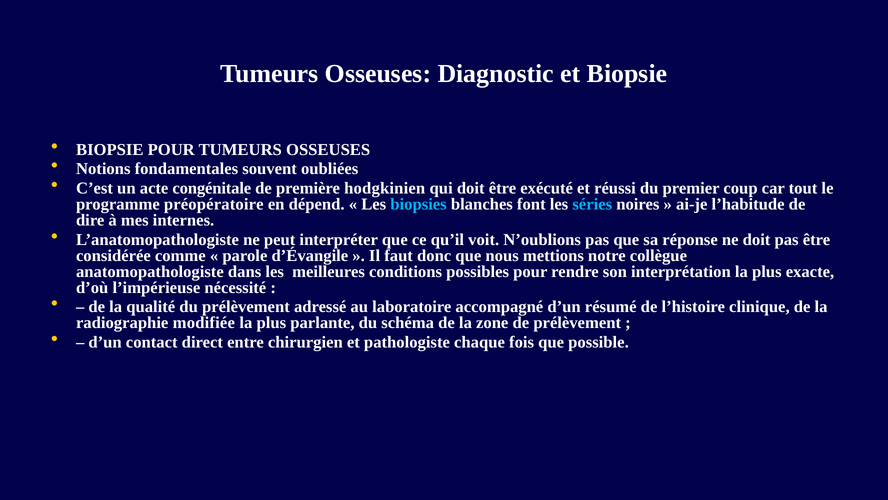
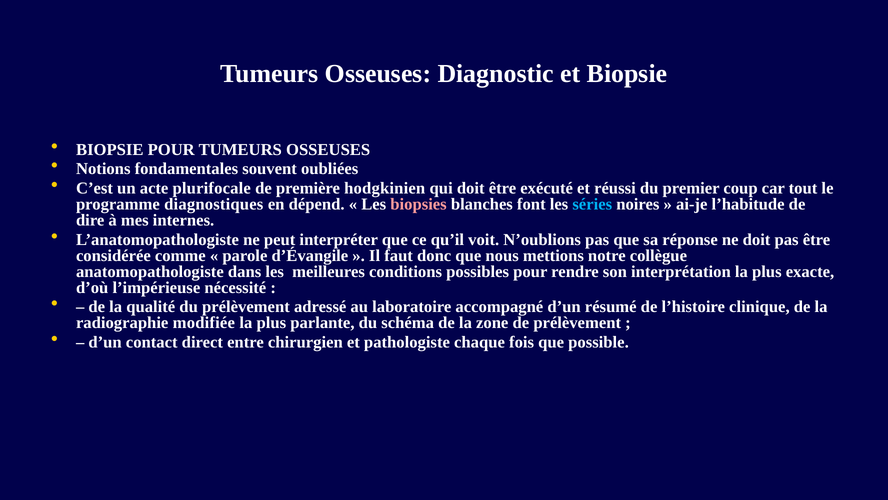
congénitale: congénitale -> plurifocale (212, 188)
préopératoire: préopératoire -> diagnostiques (214, 204)
biopsies colour: light blue -> pink (419, 204)
